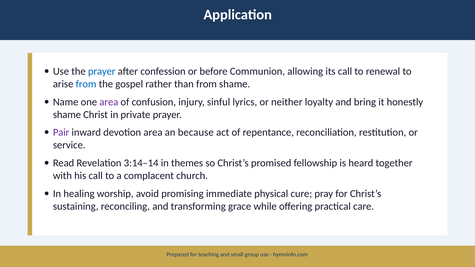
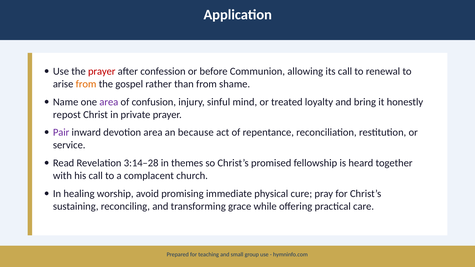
prayer colour: blue -> red (102, 71)
from colour: blue -> orange (86, 84)
lyrics: lyrics -> mind (245, 102)
neither: neither -> treated (287, 102)
shame: shame -> repost (67, 115)
3:14–14: 3:14–14 -> 3:14–28 (141, 163)
